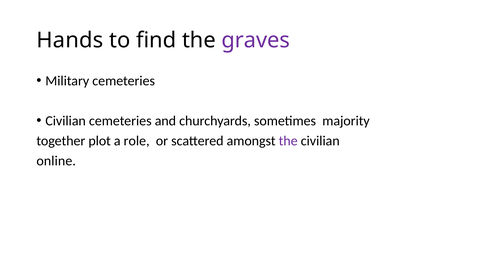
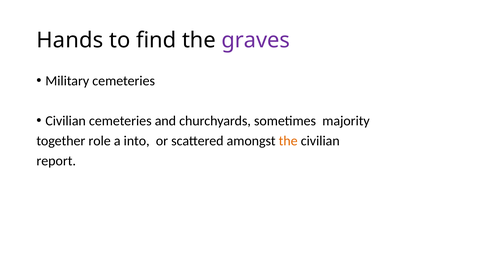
plot: plot -> role (100, 141)
role: role -> into (137, 141)
the colour: purple -> orange (288, 141)
online: online -> report (56, 161)
